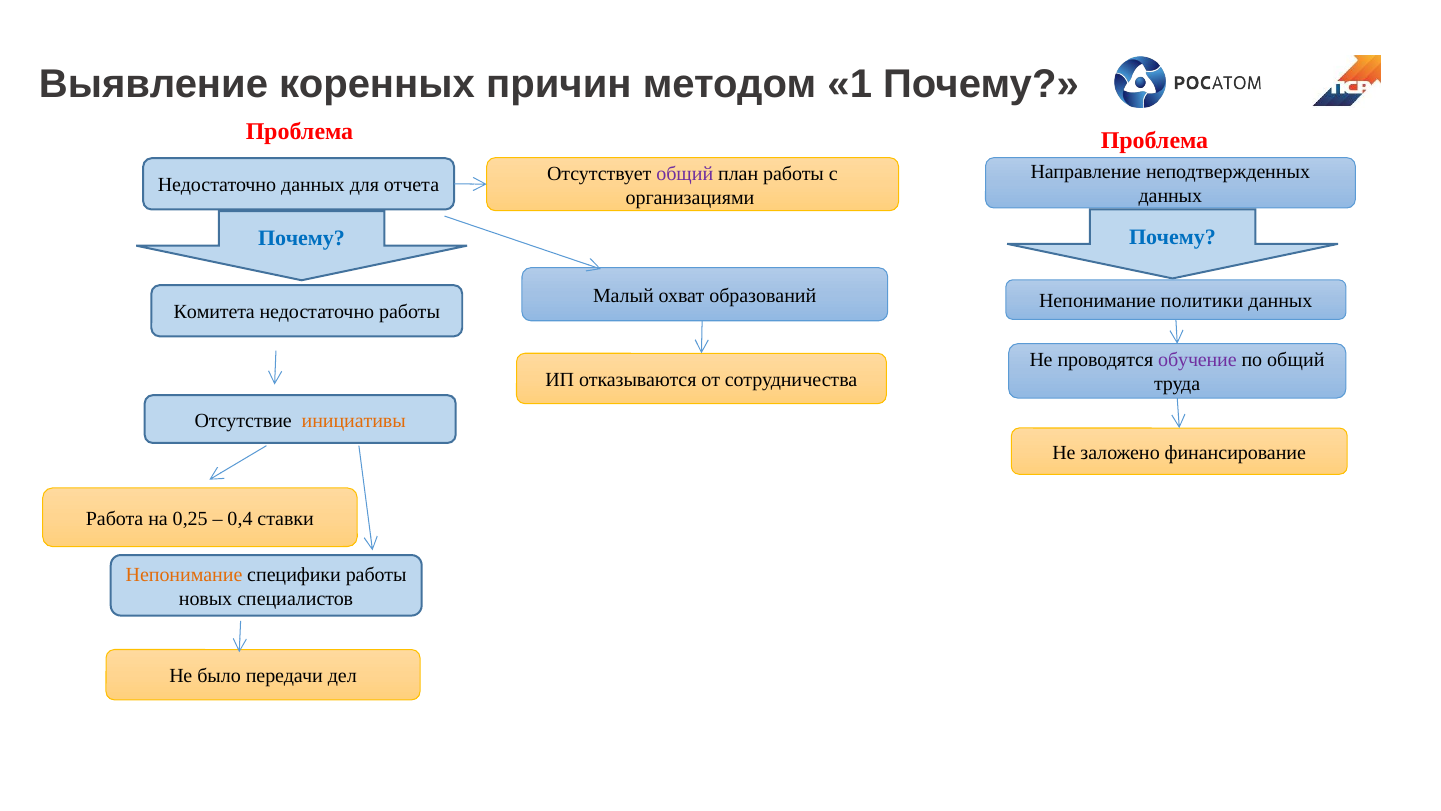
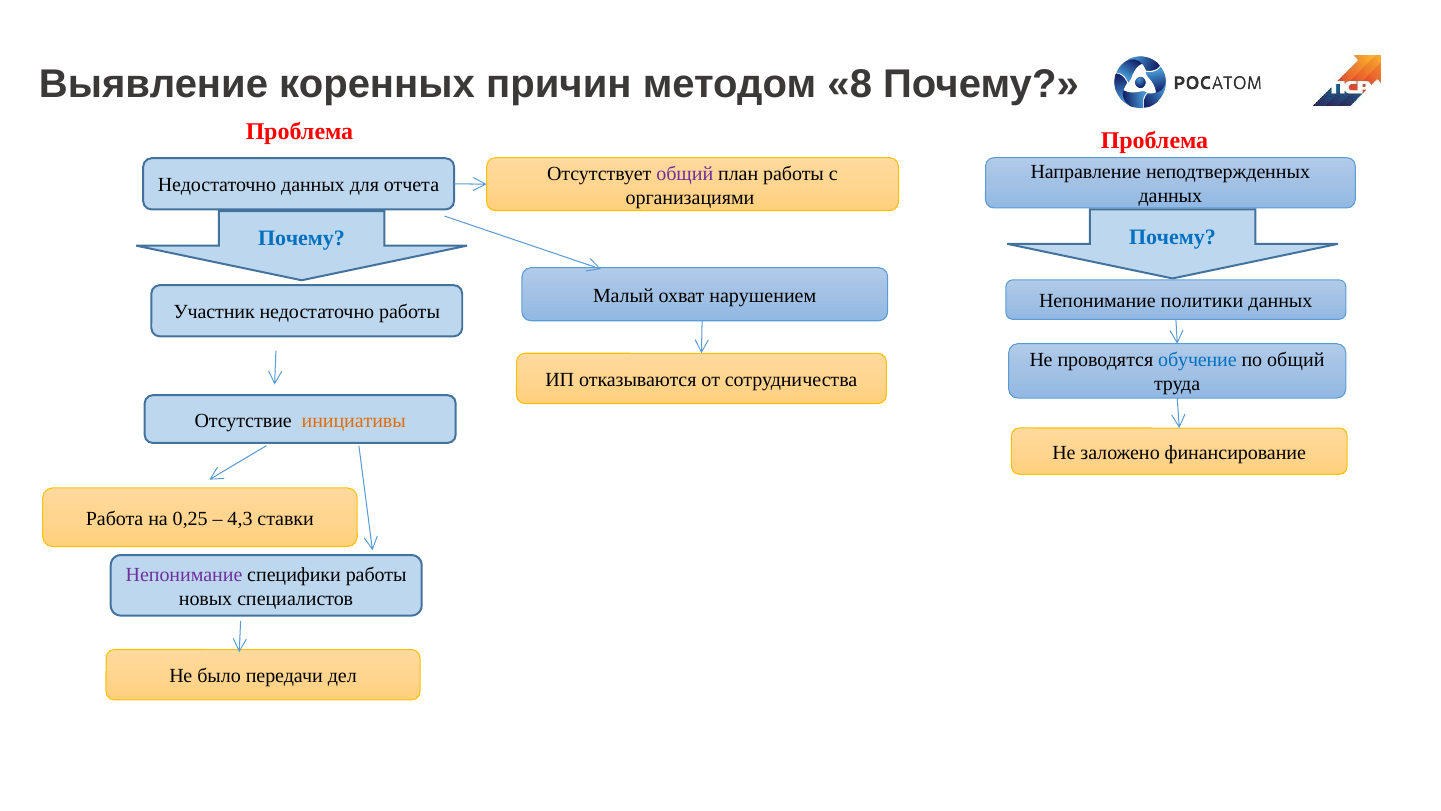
1: 1 -> 8 (850, 85)
образований: образований -> нарушением (763, 296)
Комитета: Комитета -> Участник (214, 312)
обучение colour: purple -> blue (1197, 360)
0,4: 0,4 -> 4,3 (240, 519)
Непонимание colour: orange -> purple (184, 575)
